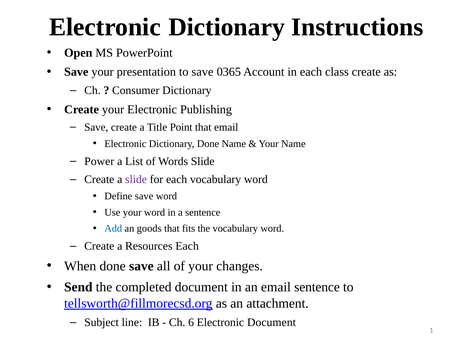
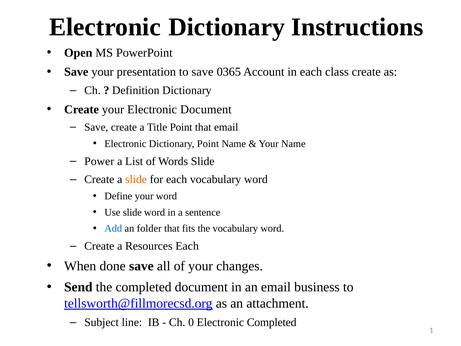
Consumer: Consumer -> Definition (136, 90)
Electronic Publishing: Publishing -> Document (206, 109)
Dictionary Done: Done -> Point (208, 144)
slide colour: purple -> orange (136, 179)
Define save: save -> your (144, 196)
Use your: your -> slide (132, 212)
goods: goods -> folder (149, 228)
email sentence: sentence -> business (317, 287)
6: 6 -> 0 (191, 322)
Electronic Document: Document -> Completed (272, 322)
